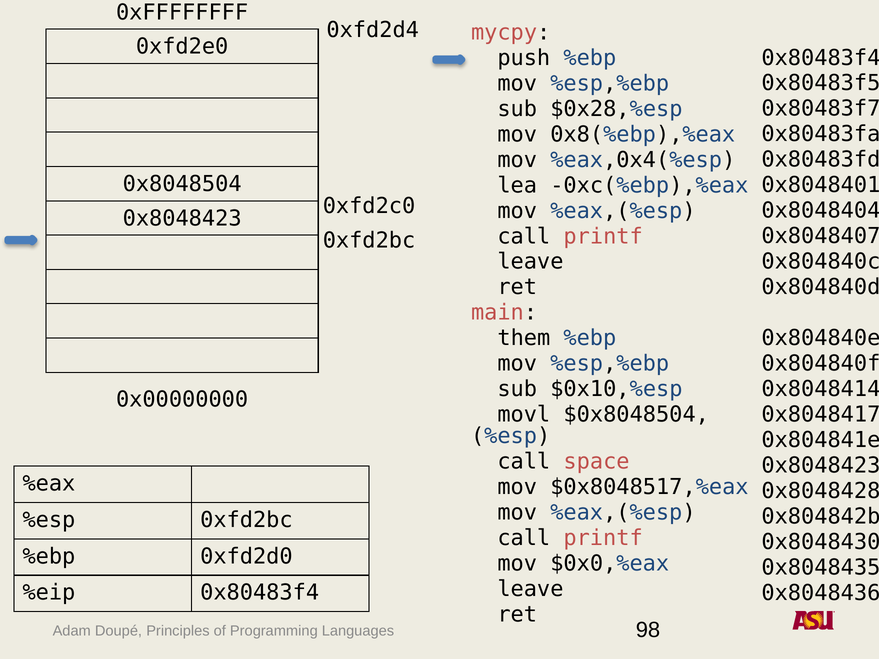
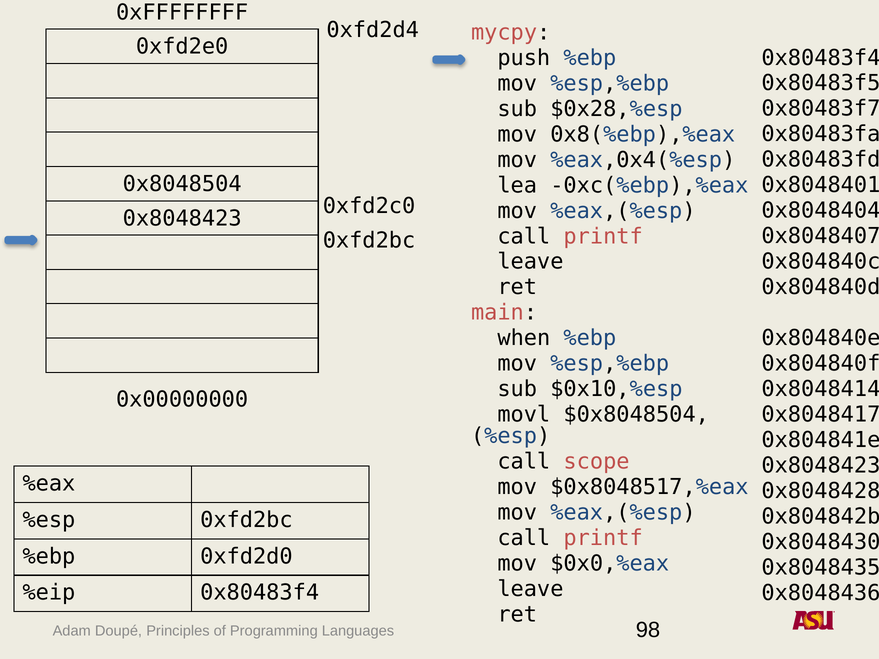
them: them -> when (524, 338)
space: space -> scope (597, 461)
